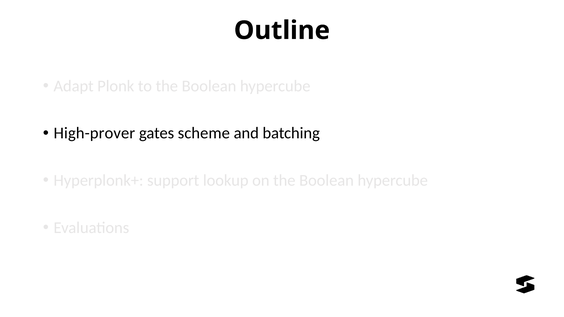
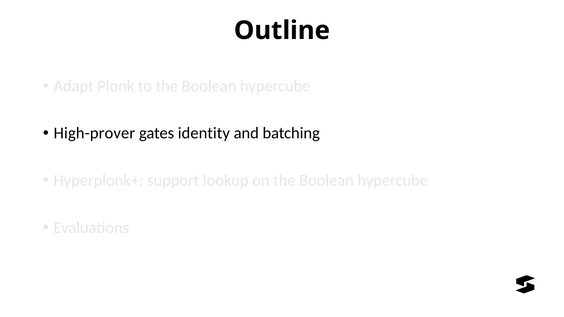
scheme: scheme -> identity (204, 133)
